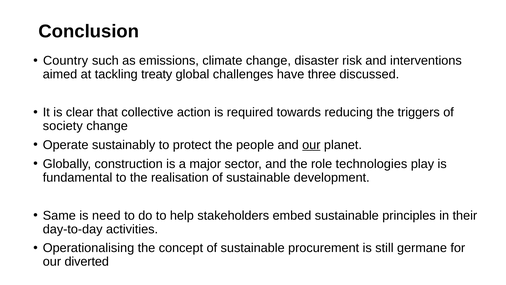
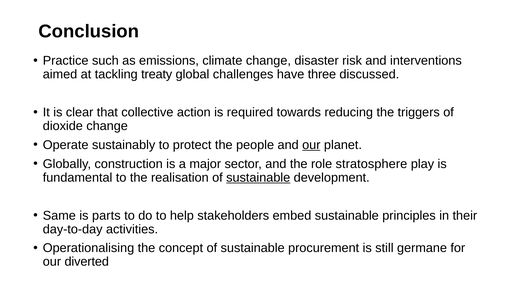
Country: Country -> Practice (66, 61)
society: society -> dioxide (63, 126)
technologies: technologies -> stratosphere (371, 164)
sustainable underline: none -> present (258, 177)
need: need -> parts (106, 215)
